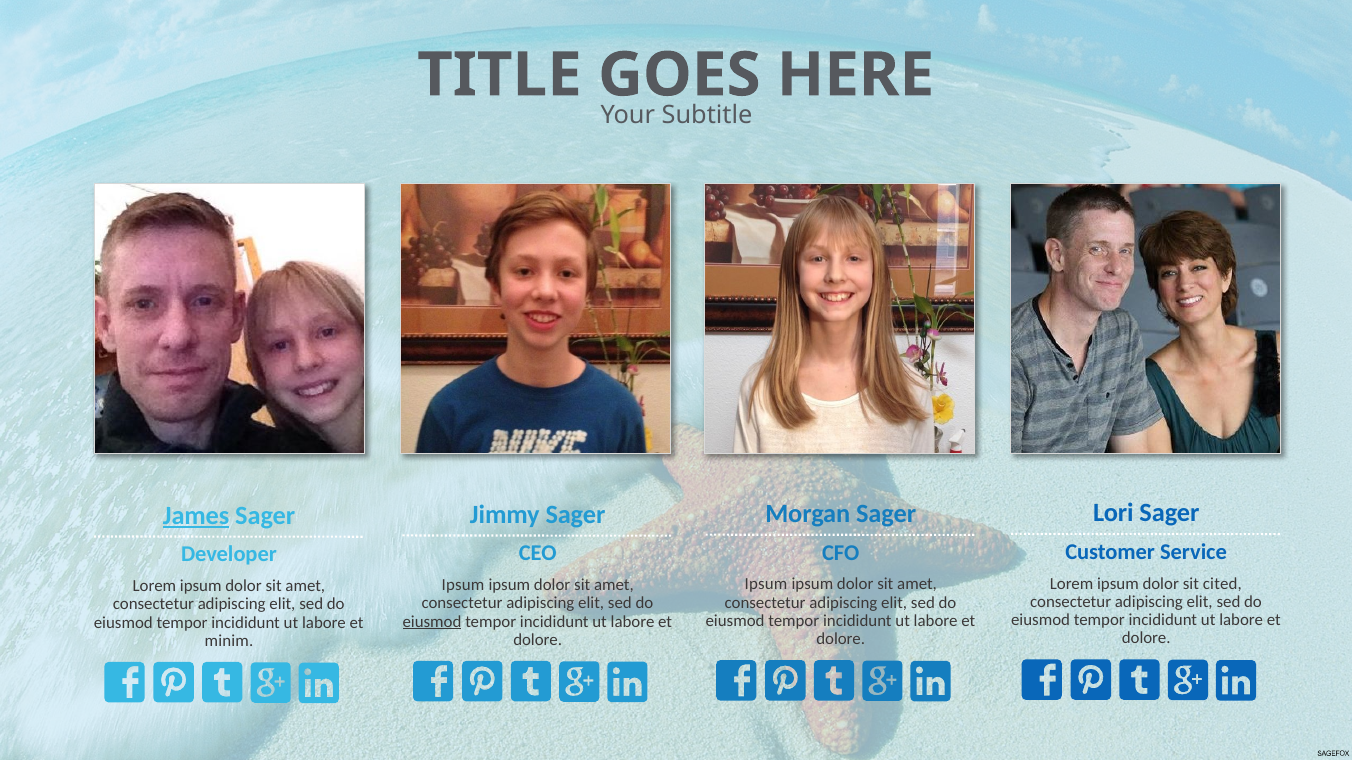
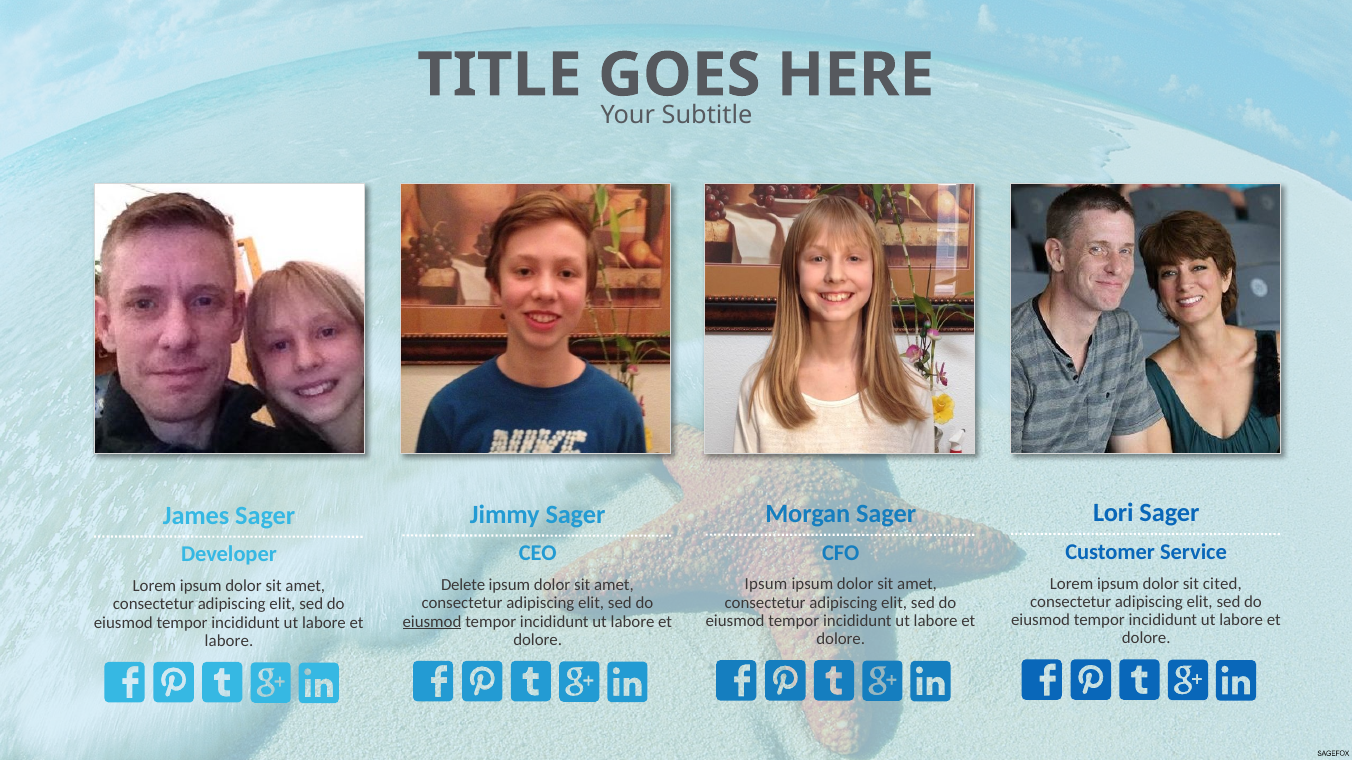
James underline: present -> none (196, 516)
Ipsum: Ipsum -> Delete (463, 586)
minim: minim -> labore (229, 641)
